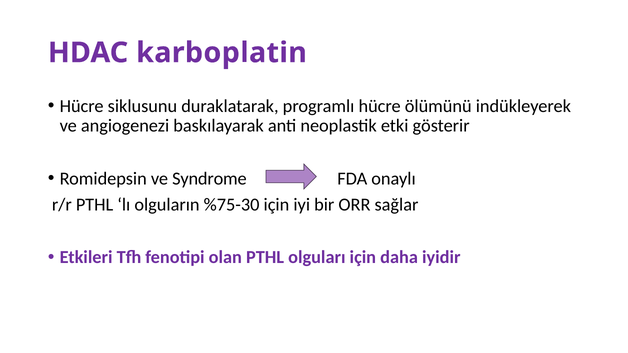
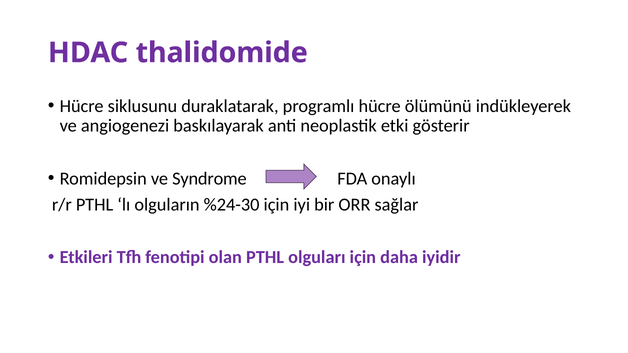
karboplatin: karboplatin -> thalidomide (222, 53)
%75-30: %75-30 -> %24-30 (232, 205)
